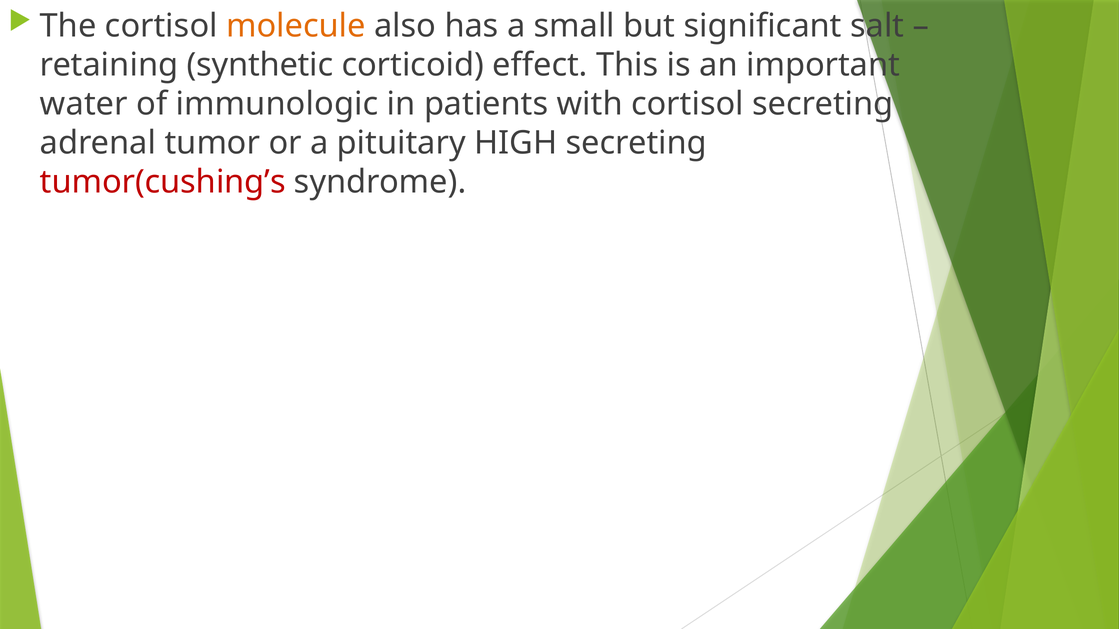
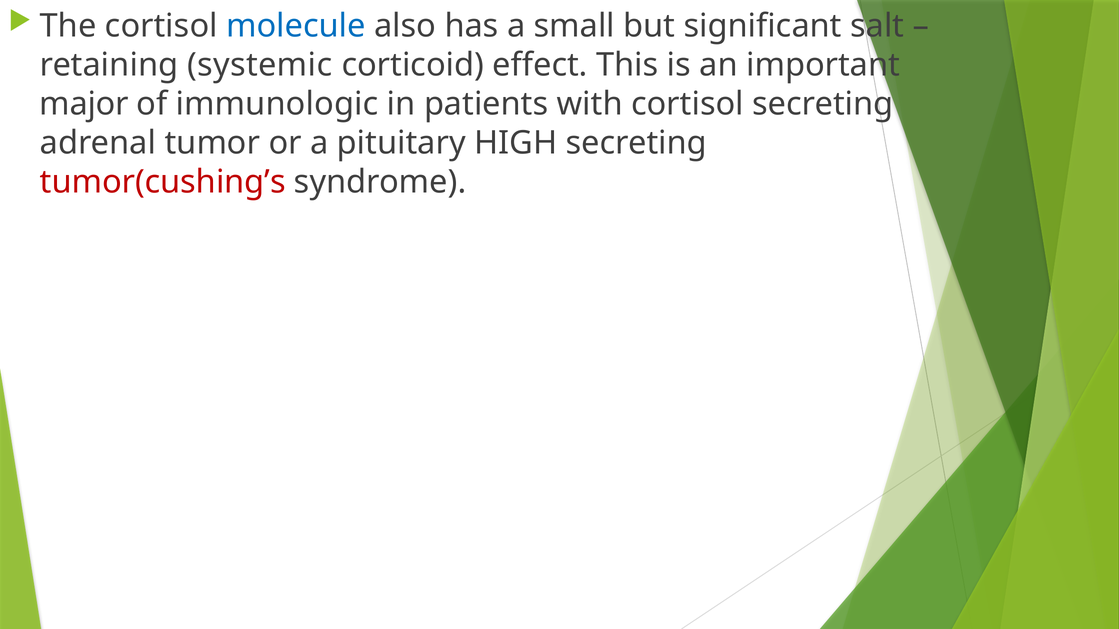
molecule colour: orange -> blue (296, 26)
synthetic: synthetic -> systemic (260, 65)
water: water -> major (84, 104)
